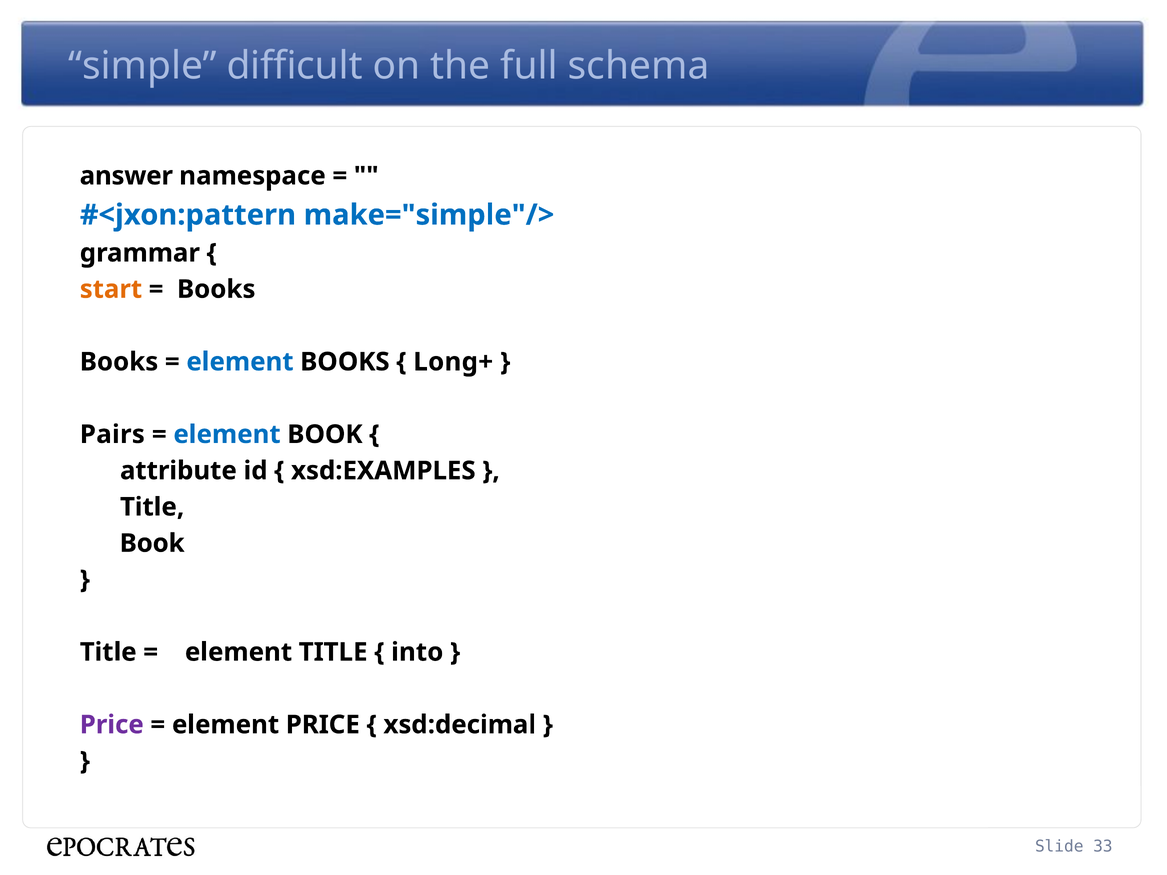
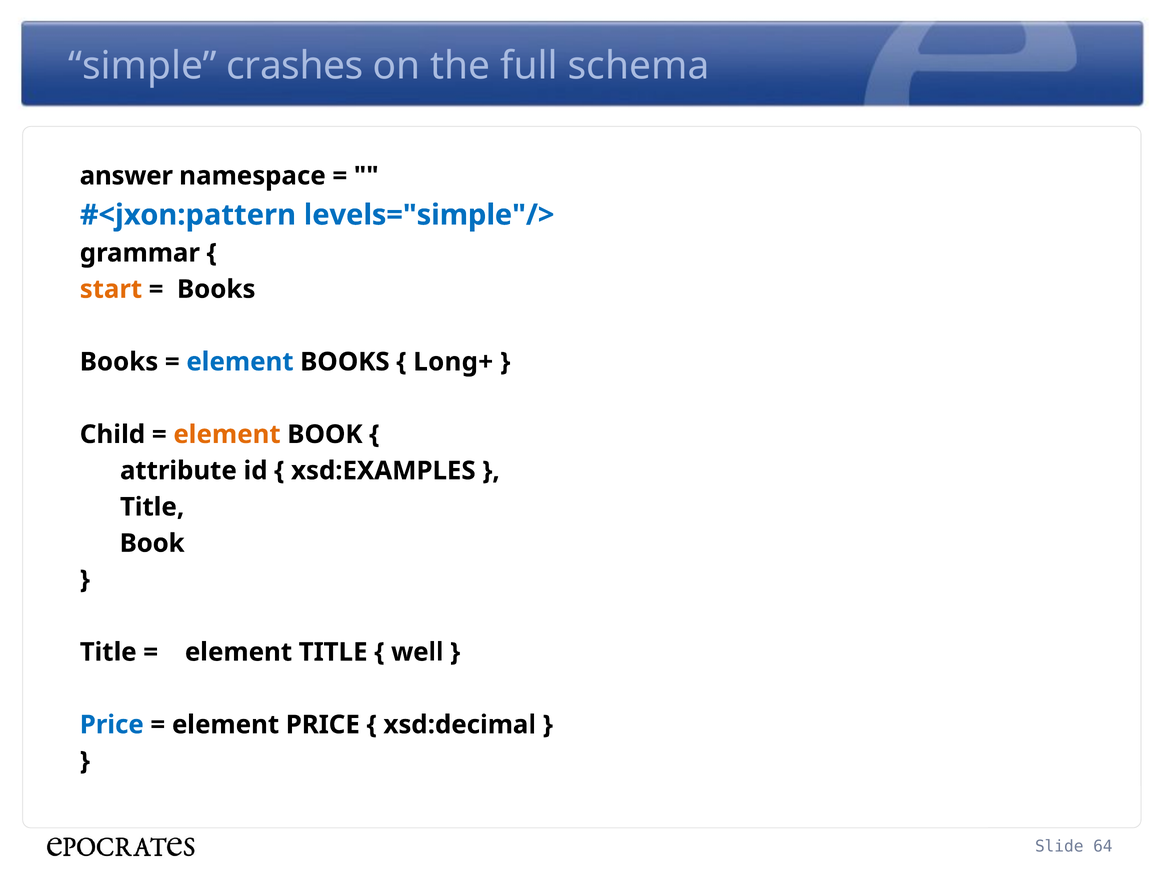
difficult: difficult -> crashes (295, 66)
make="simple"/>: make="simple"/> -> levels="simple"/> (429, 215)
Pairs: Pairs -> Child (112, 435)
element colour: blue -> orange (227, 435)
into: into -> well (417, 652)
Price colour: purple -> blue (112, 725)
33: 33 -> 64 (1103, 847)
